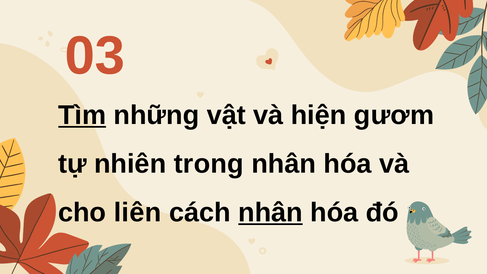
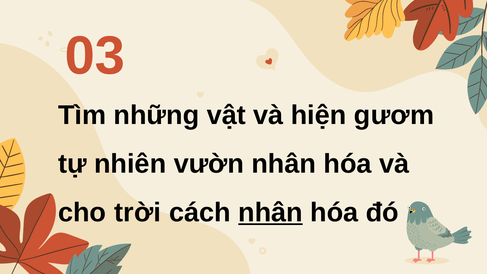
Tìm underline: present -> none (82, 115)
trong: trong -> vườn (209, 164)
liên: liên -> trời (138, 213)
